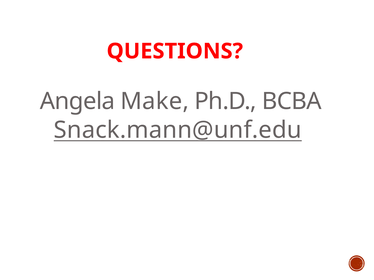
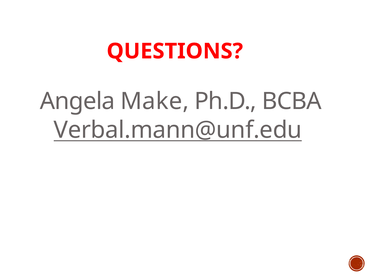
Snack.mann@unf.edu: Snack.mann@unf.edu -> Verbal.mann@unf.edu (178, 130)
